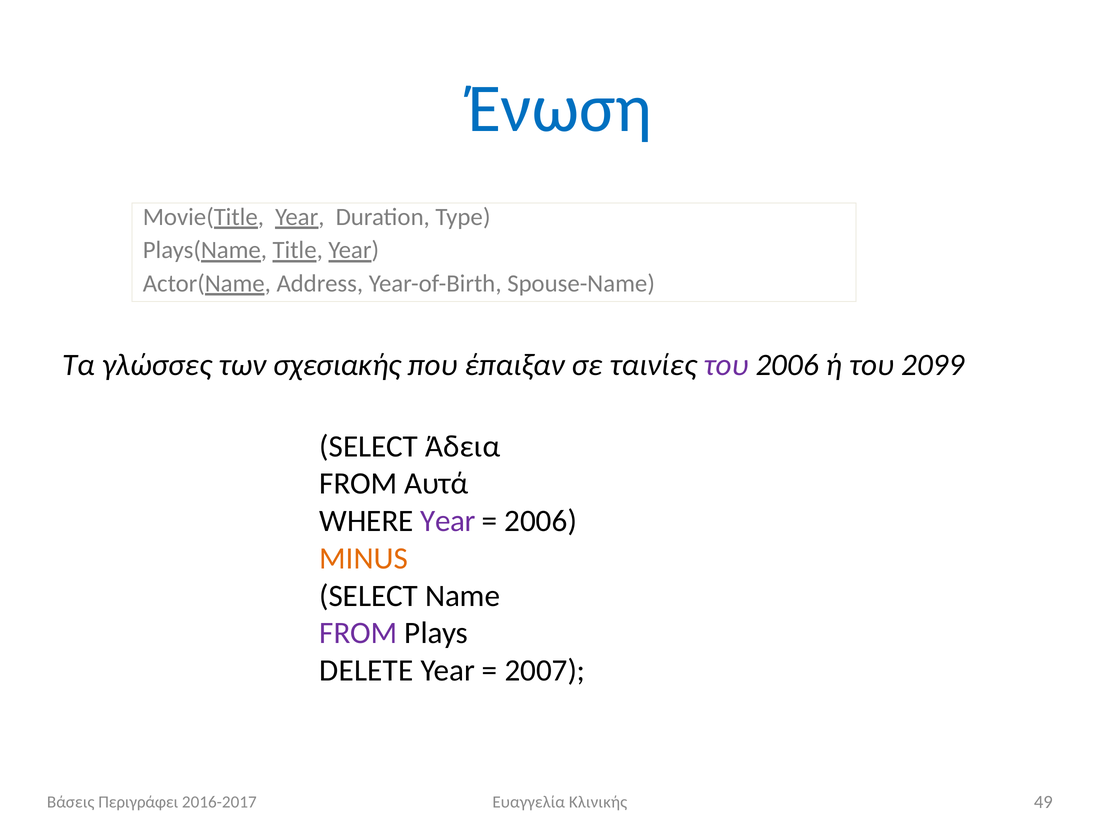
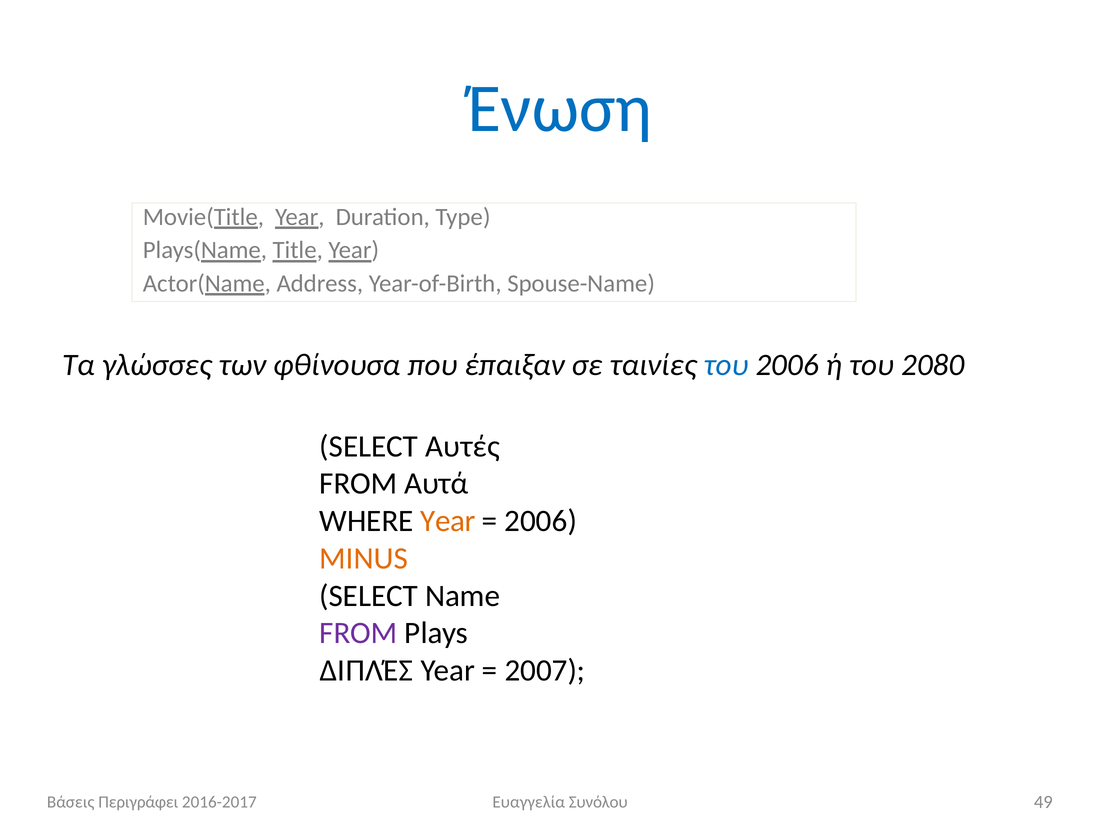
σχεσιακής: σχεσιακής -> φθίνουσα (337, 365)
του colour: purple -> blue (726, 365)
2099: 2099 -> 2080 (933, 365)
Άδεια: Άδεια -> Αυτές (463, 446)
Year colour: purple -> orange (448, 521)
DELETE: DELETE -> ΔΙΠΛΈΣ (366, 670)
Κλινικής: Κλινικής -> Συνόλου (598, 802)
